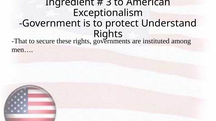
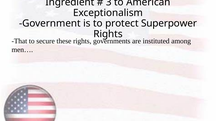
Understand: Understand -> Superpower (169, 23)
